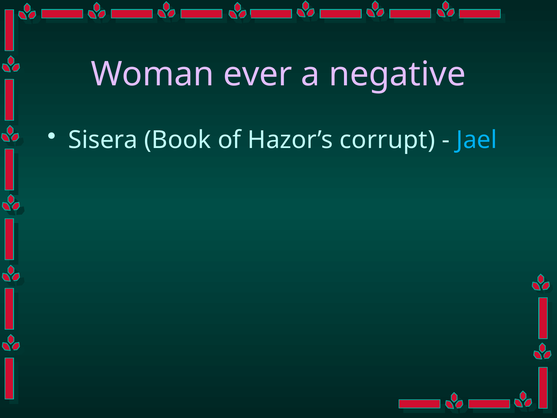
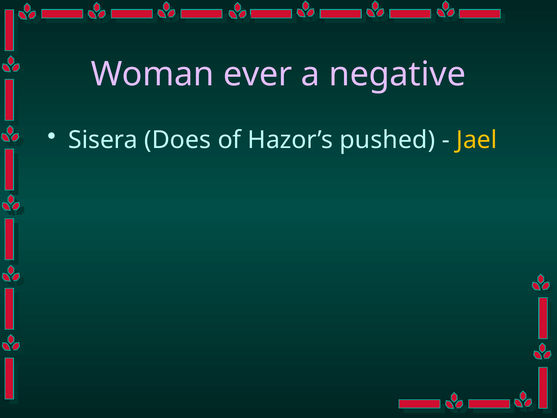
Book: Book -> Does (178, 140)
corrupt: corrupt -> pushed (387, 140)
Jael colour: light blue -> yellow (477, 140)
